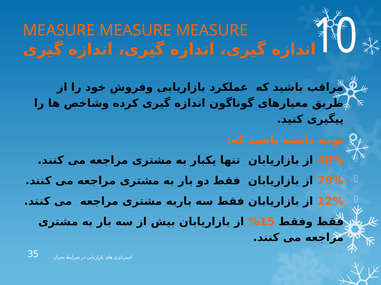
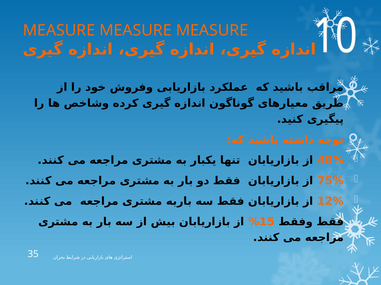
79%: 79% -> 75% (331, 181)
